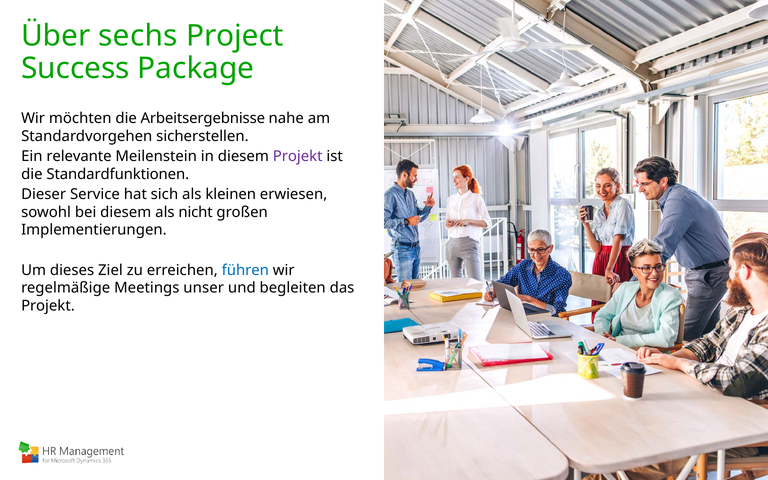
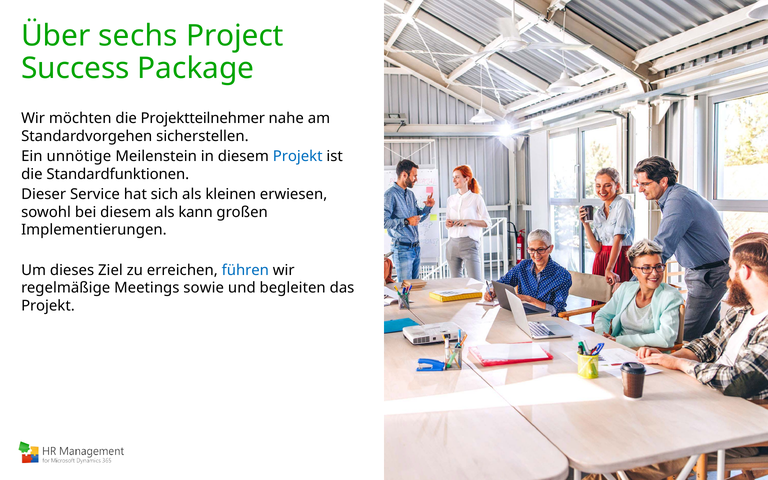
Arbeitsergebnisse: Arbeitsergebnisse -> Projektteilnehmer (203, 118)
relevante: relevante -> unnötige (79, 156)
Projekt colour: purple -> blue (298, 156)
nicht: nicht -> kann (196, 212)
unser: unser -> sowie (204, 288)
